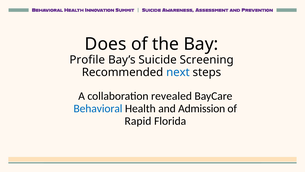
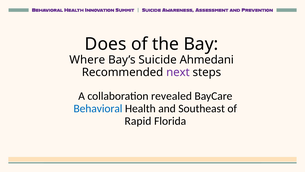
Profile: Profile -> Where (87, 60)
Screening: Screening -> Ahmedani (207, 60)
next colour: blue -> purple (178, 72)
Admission: Admission -> Southeast (202, 108)
